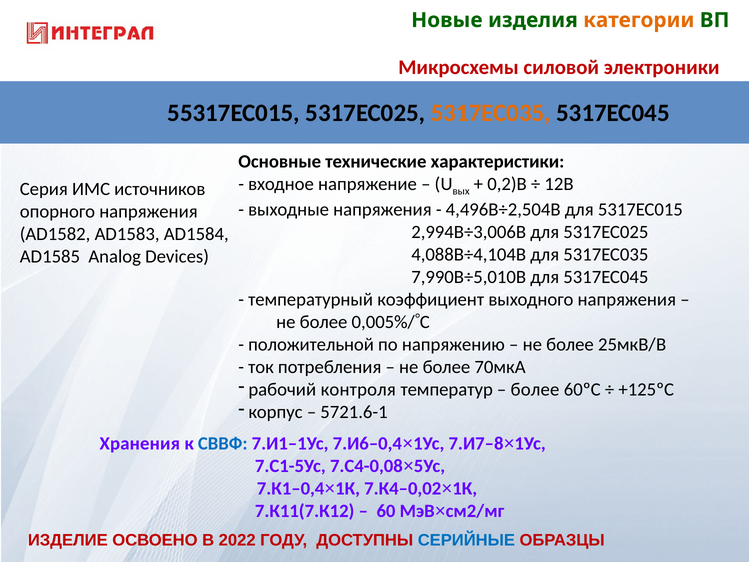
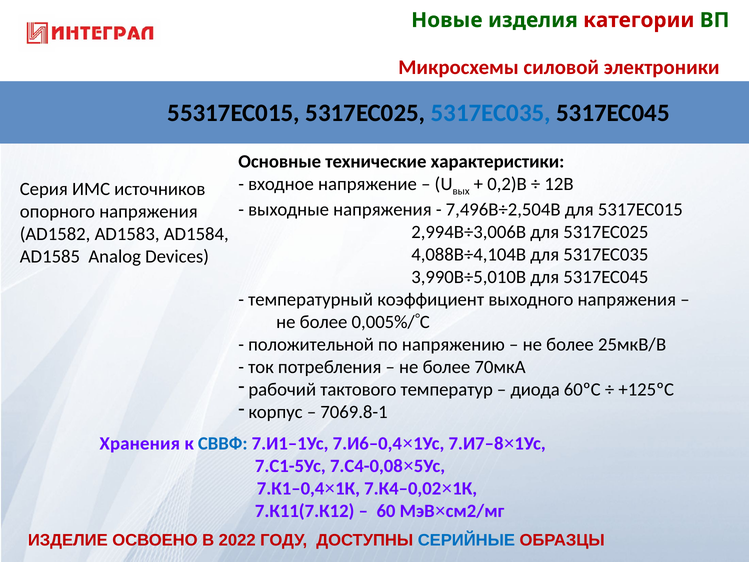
категории colour: orange -> red (639, 20)
5317ЕС035 colour: orange -> blue (491, 113)
4,496В÷2,504В: 4,496В÷2,504В -> 7,496В÷2,504В (503, 210)
7,990В÷5,010В: 7,990В÷5,010В -> 3,990В÷5,010В (469, 277)
контроля: контроля -> тактового (358, 389)
более: более -> диода (535, 389)
5721.6-1: 5721.6-1 -> 7069.8-1 (354, 412)
